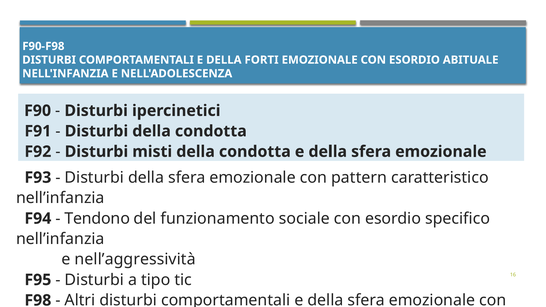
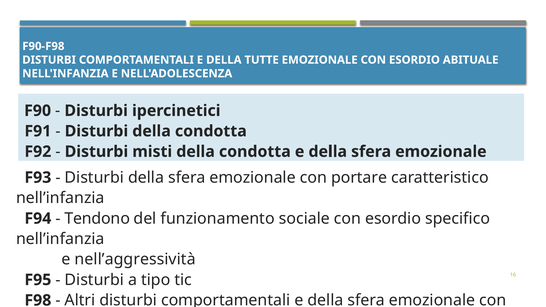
FORTI: FORTI -> TUTTE (262, 60)
pattern: pattern -> portare (359, 178)
